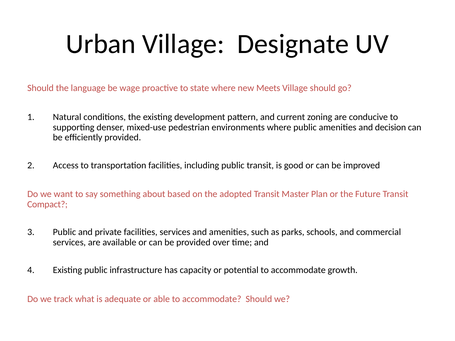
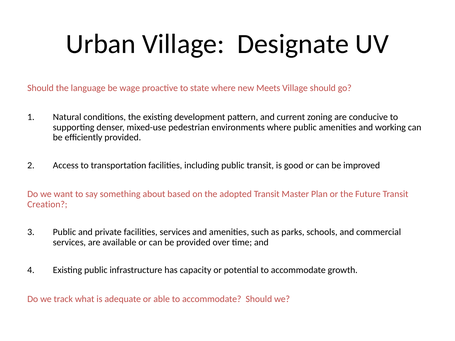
decision: decision -> working (390, 127)
Compact: Compact -> Creation (47, 205)
